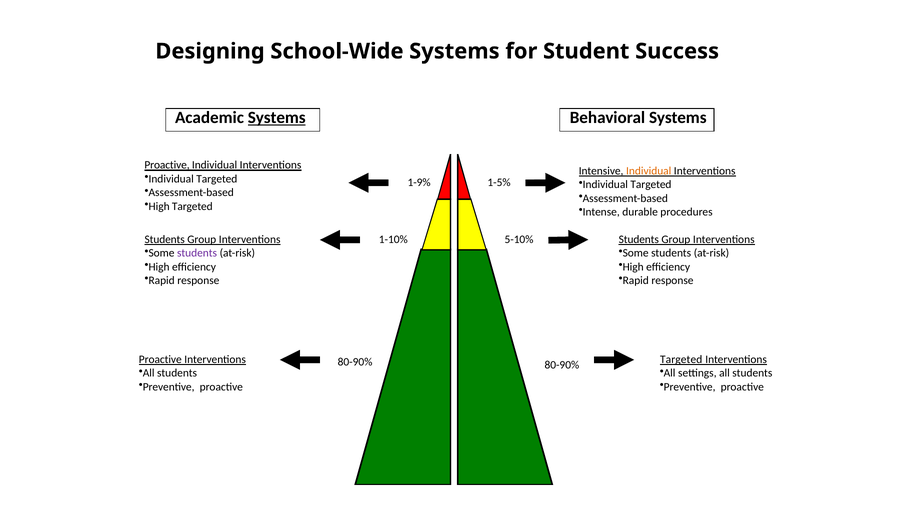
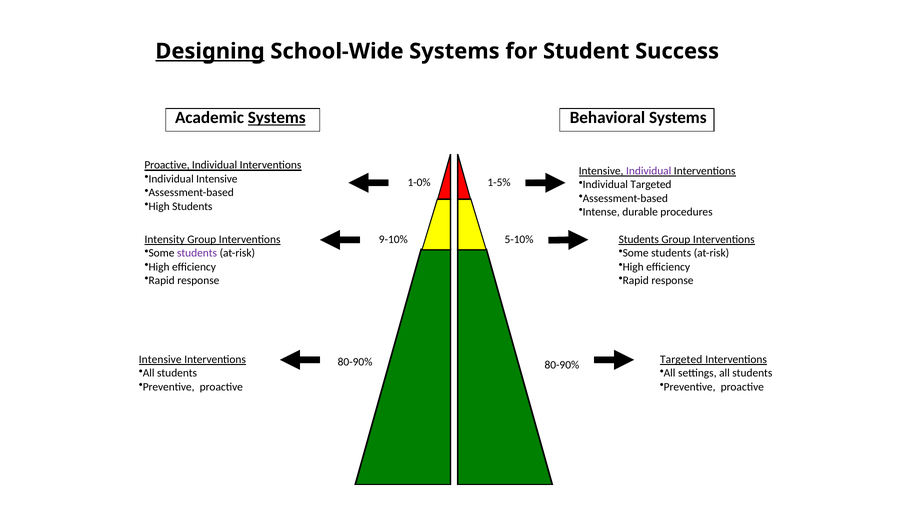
Designing underline: none -> present (210, 51)
Individual colour: orange -> purple (649, 171)
Targeted: Targeted -> Intensive (217, 179)
1-9%: 1-9% -> 1-0% (419, 182)
High Targeted: Targeted -> Students (192, 206)
Students: Students -> Intensity (165, 240)
1-10%: 1-10% -> 9-10% (393, 240)
Proactive: Proactive -> Intensive (160, 359)
